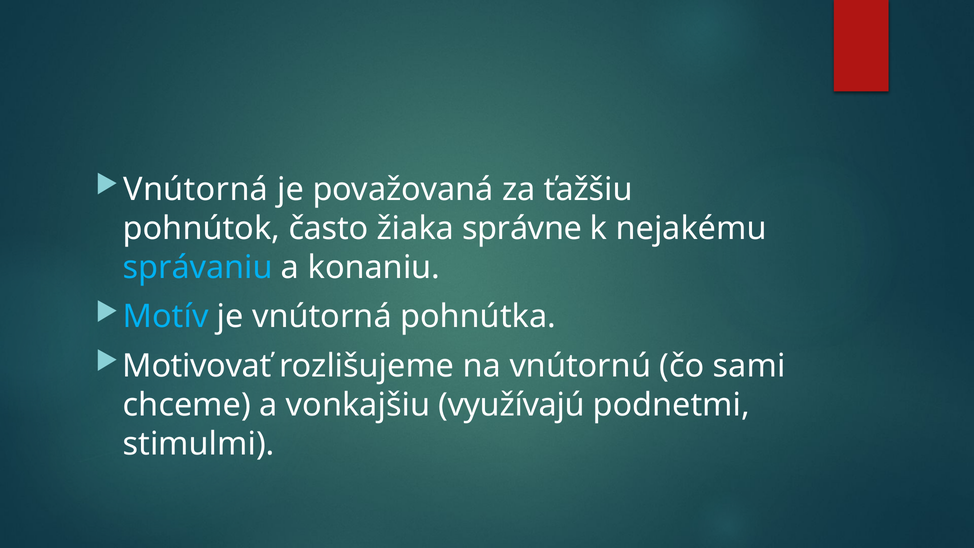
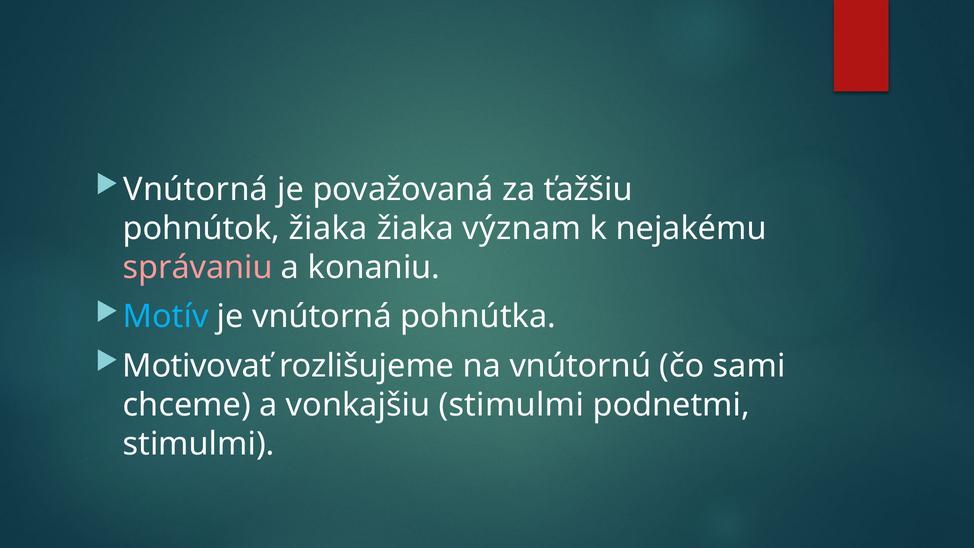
pohnútok často: často -> žiaka (328, 228)
správne: správne -> význam (522, 228)
správaniu colour: light blue -> pink (198, 267)
vonkajšiu využívajú: využívajú -> stimulmi (511, 405)
